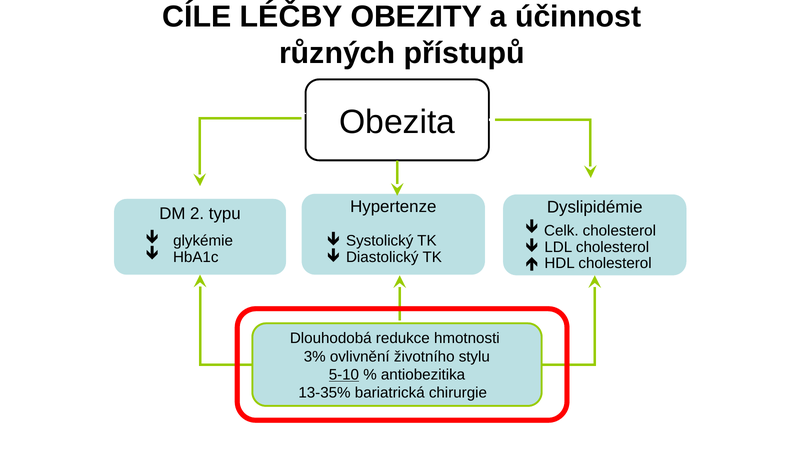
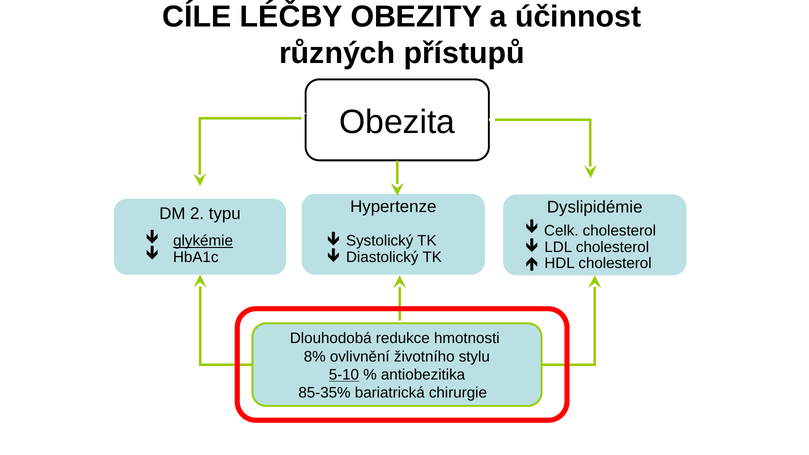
glykémie underline: none -> present (203, 241)
3%: 3% -> 8% (315, 357)
13-35%: 13-35% -> 85-35% (324, 393)
